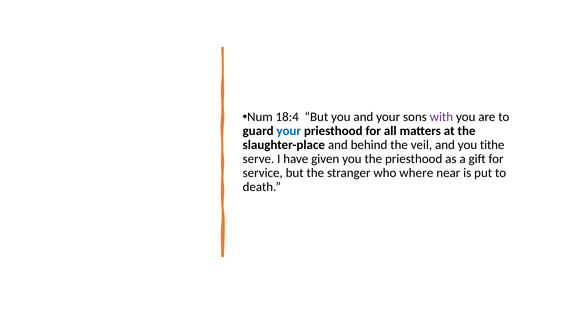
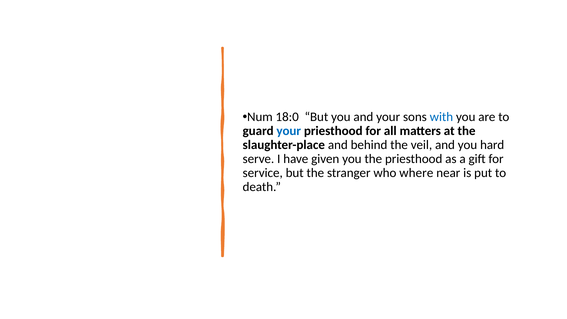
18:4: 18:4 -> 18:0 (287, 117)
with colour: purple -> blue (441, 117)
tithe: tithe -> hard (492, 145)
